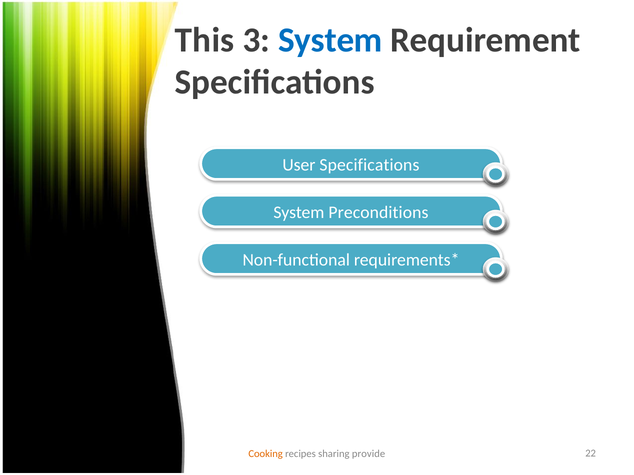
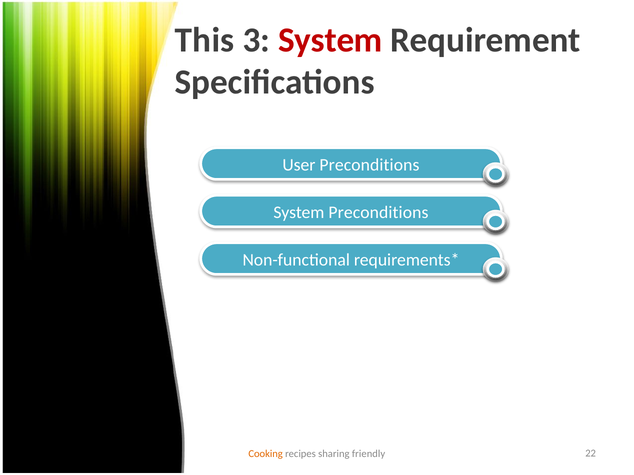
System colour: blue -> red (330, 40)
User Specifications: Specifications -> Preconditions (369, 165)
provide: provide -> friendly (369, 454)
